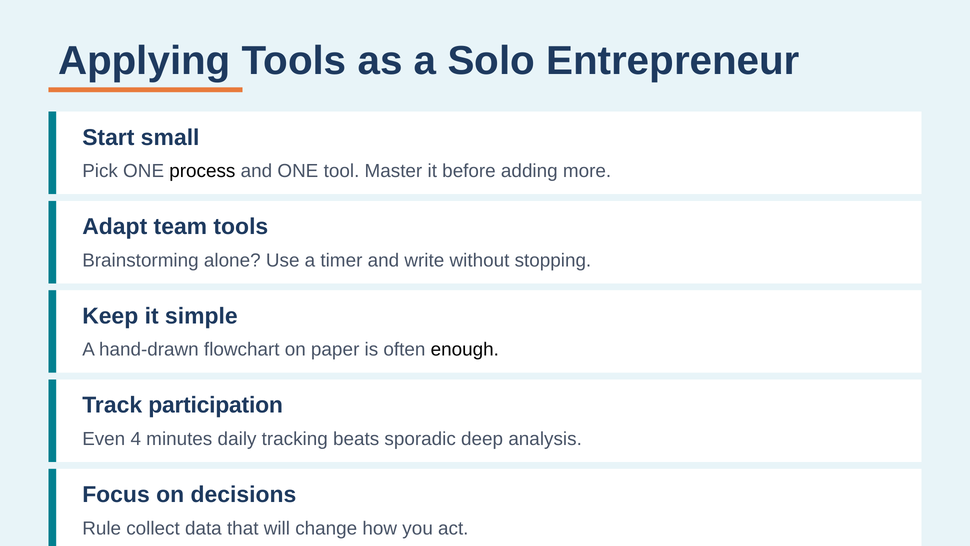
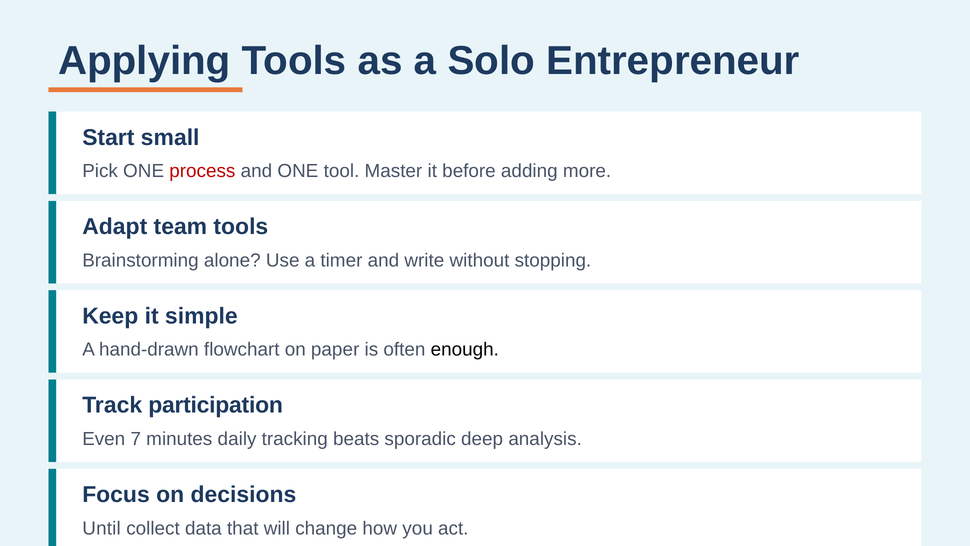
process colour: black -> red (202, 171)
4: 4 -> 7 (136, 439)
Rule: Rule -> Until (102, 528)
